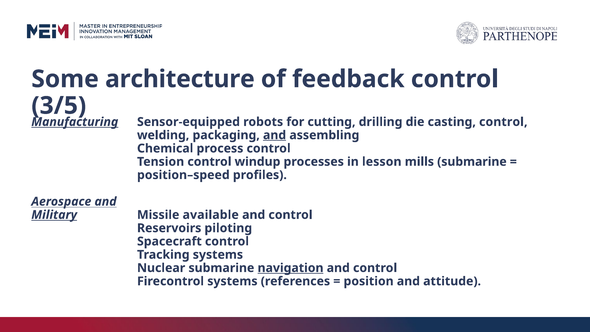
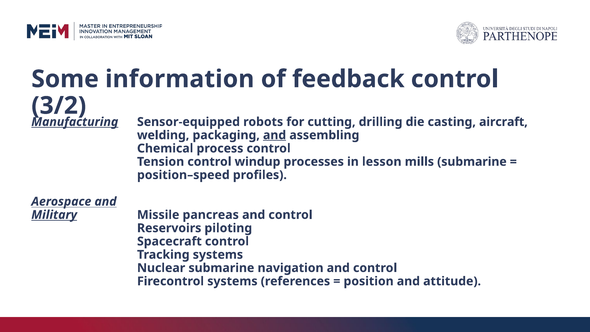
architecture: architecture -> information (180, 79)
3/5: 3/5 -> 3/2 (59, 106)
casting control: control -> aircraft (503, 122)
available: available -> pancreas (211, 215)
navigation underline: present -> none (291, 268)
